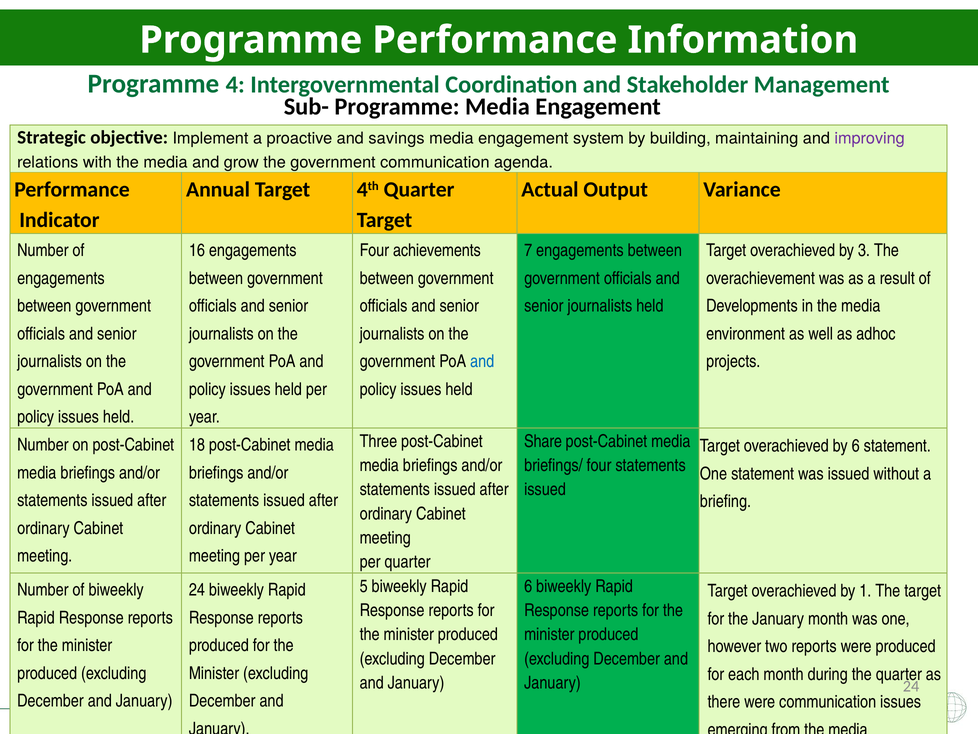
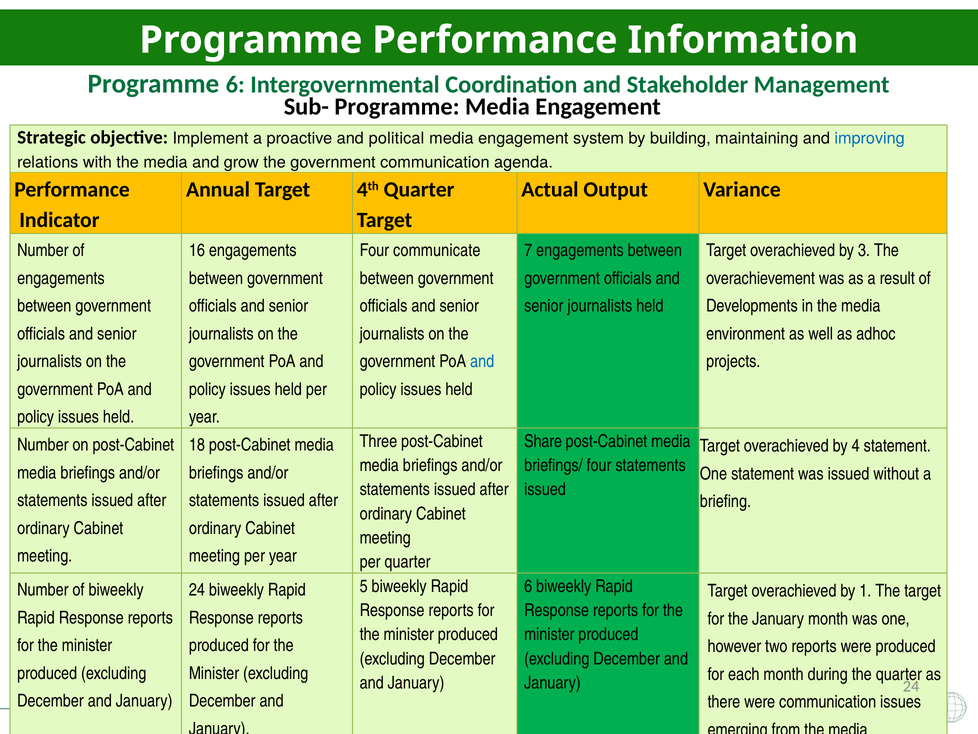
Programme 4: 4 -> 6 (235, 84)
savings: savings -> political (397, 138)
improving colour: purple -> blue (870, 138)
achievements: achievements -> communicate (437, 250)
by 6: 6 -> 4 (856, 446)
